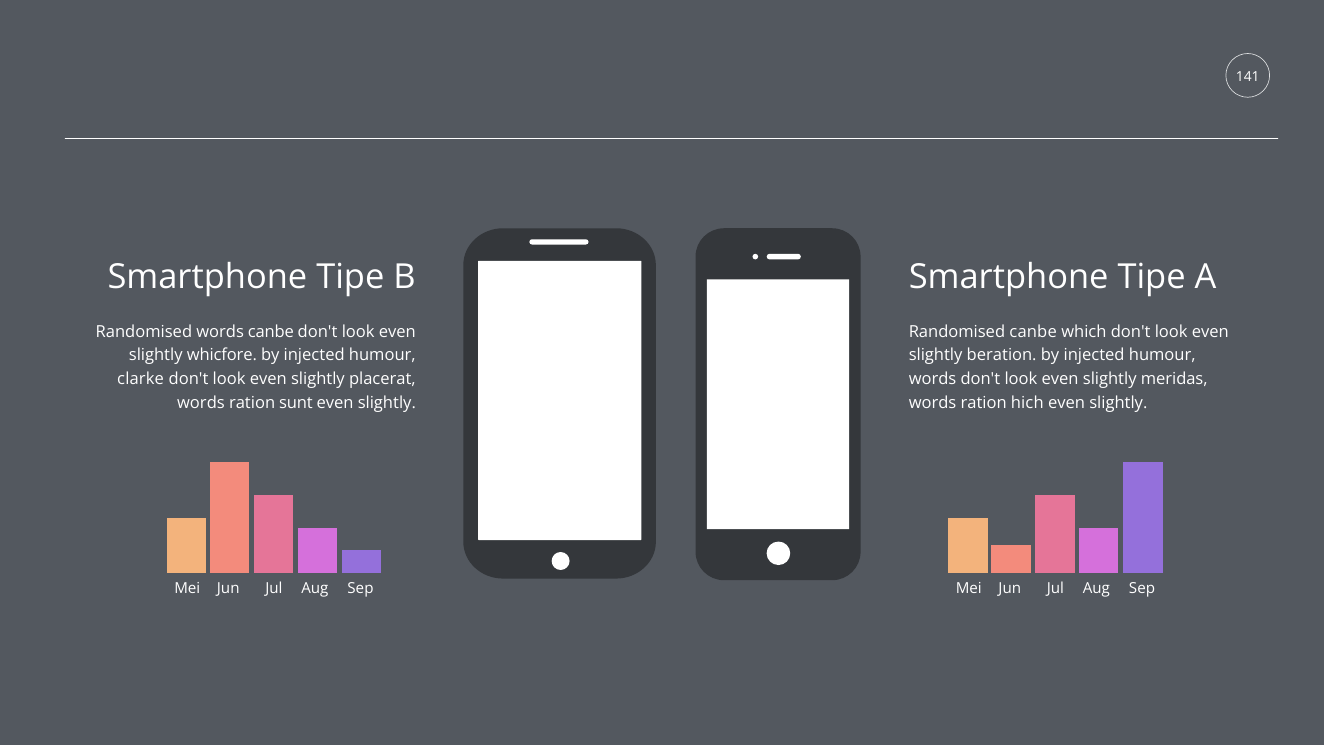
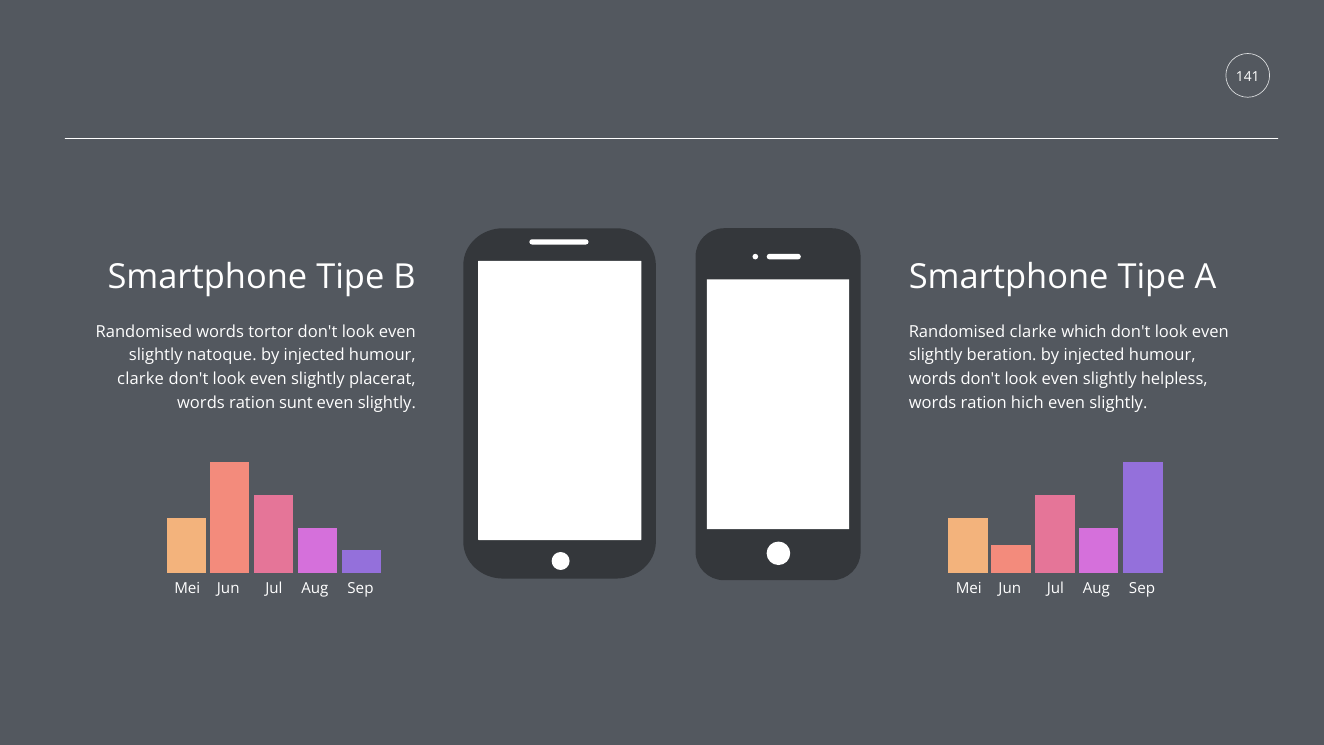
words canbe: canbe -> tortor (271, 331)
Randomised canbe: canbe -> clarke (1033, 331)
whicfore: whicfore -> natoque (222, 355)
meridas: meridas -> helpless (1174, 379)
